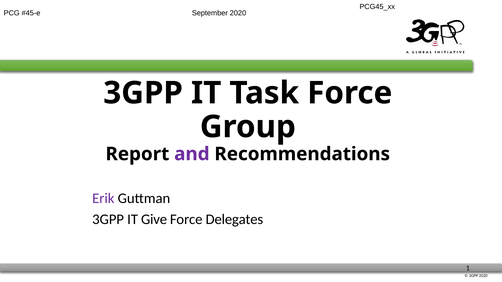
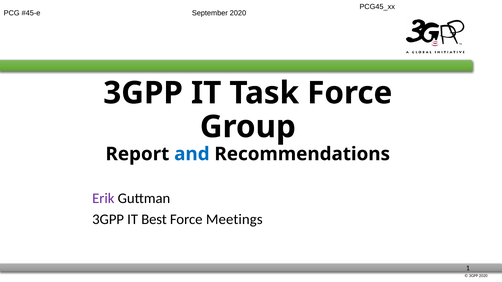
and colour: purple -> blue (192, 154)
Give: Give -> Best (154, 220)
Delegates: Delegates -> Meetings (234, 220)
